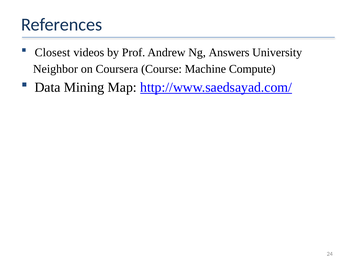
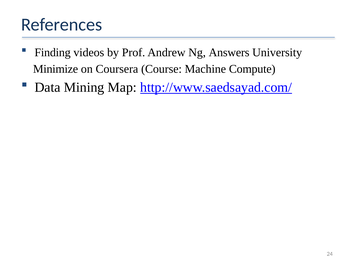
Closest: Closest -> Finding (53, 52)
Neighbor: Neighbor -> Minimize (56, 69)
